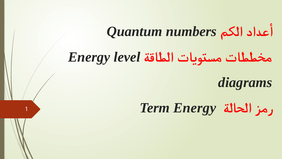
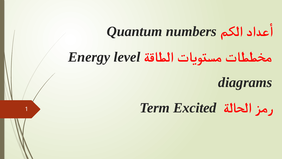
Term Energy: Energy -> Excited (195, 108)
